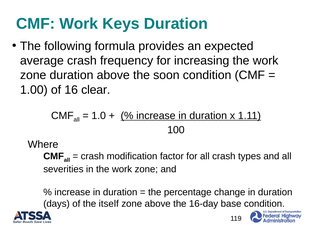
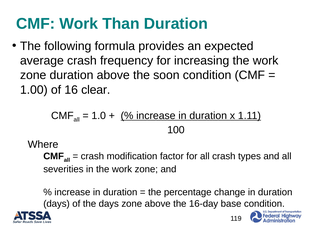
Keys: Keys -> Than (121, 24)
the itself: itself -> days (109, 204)
